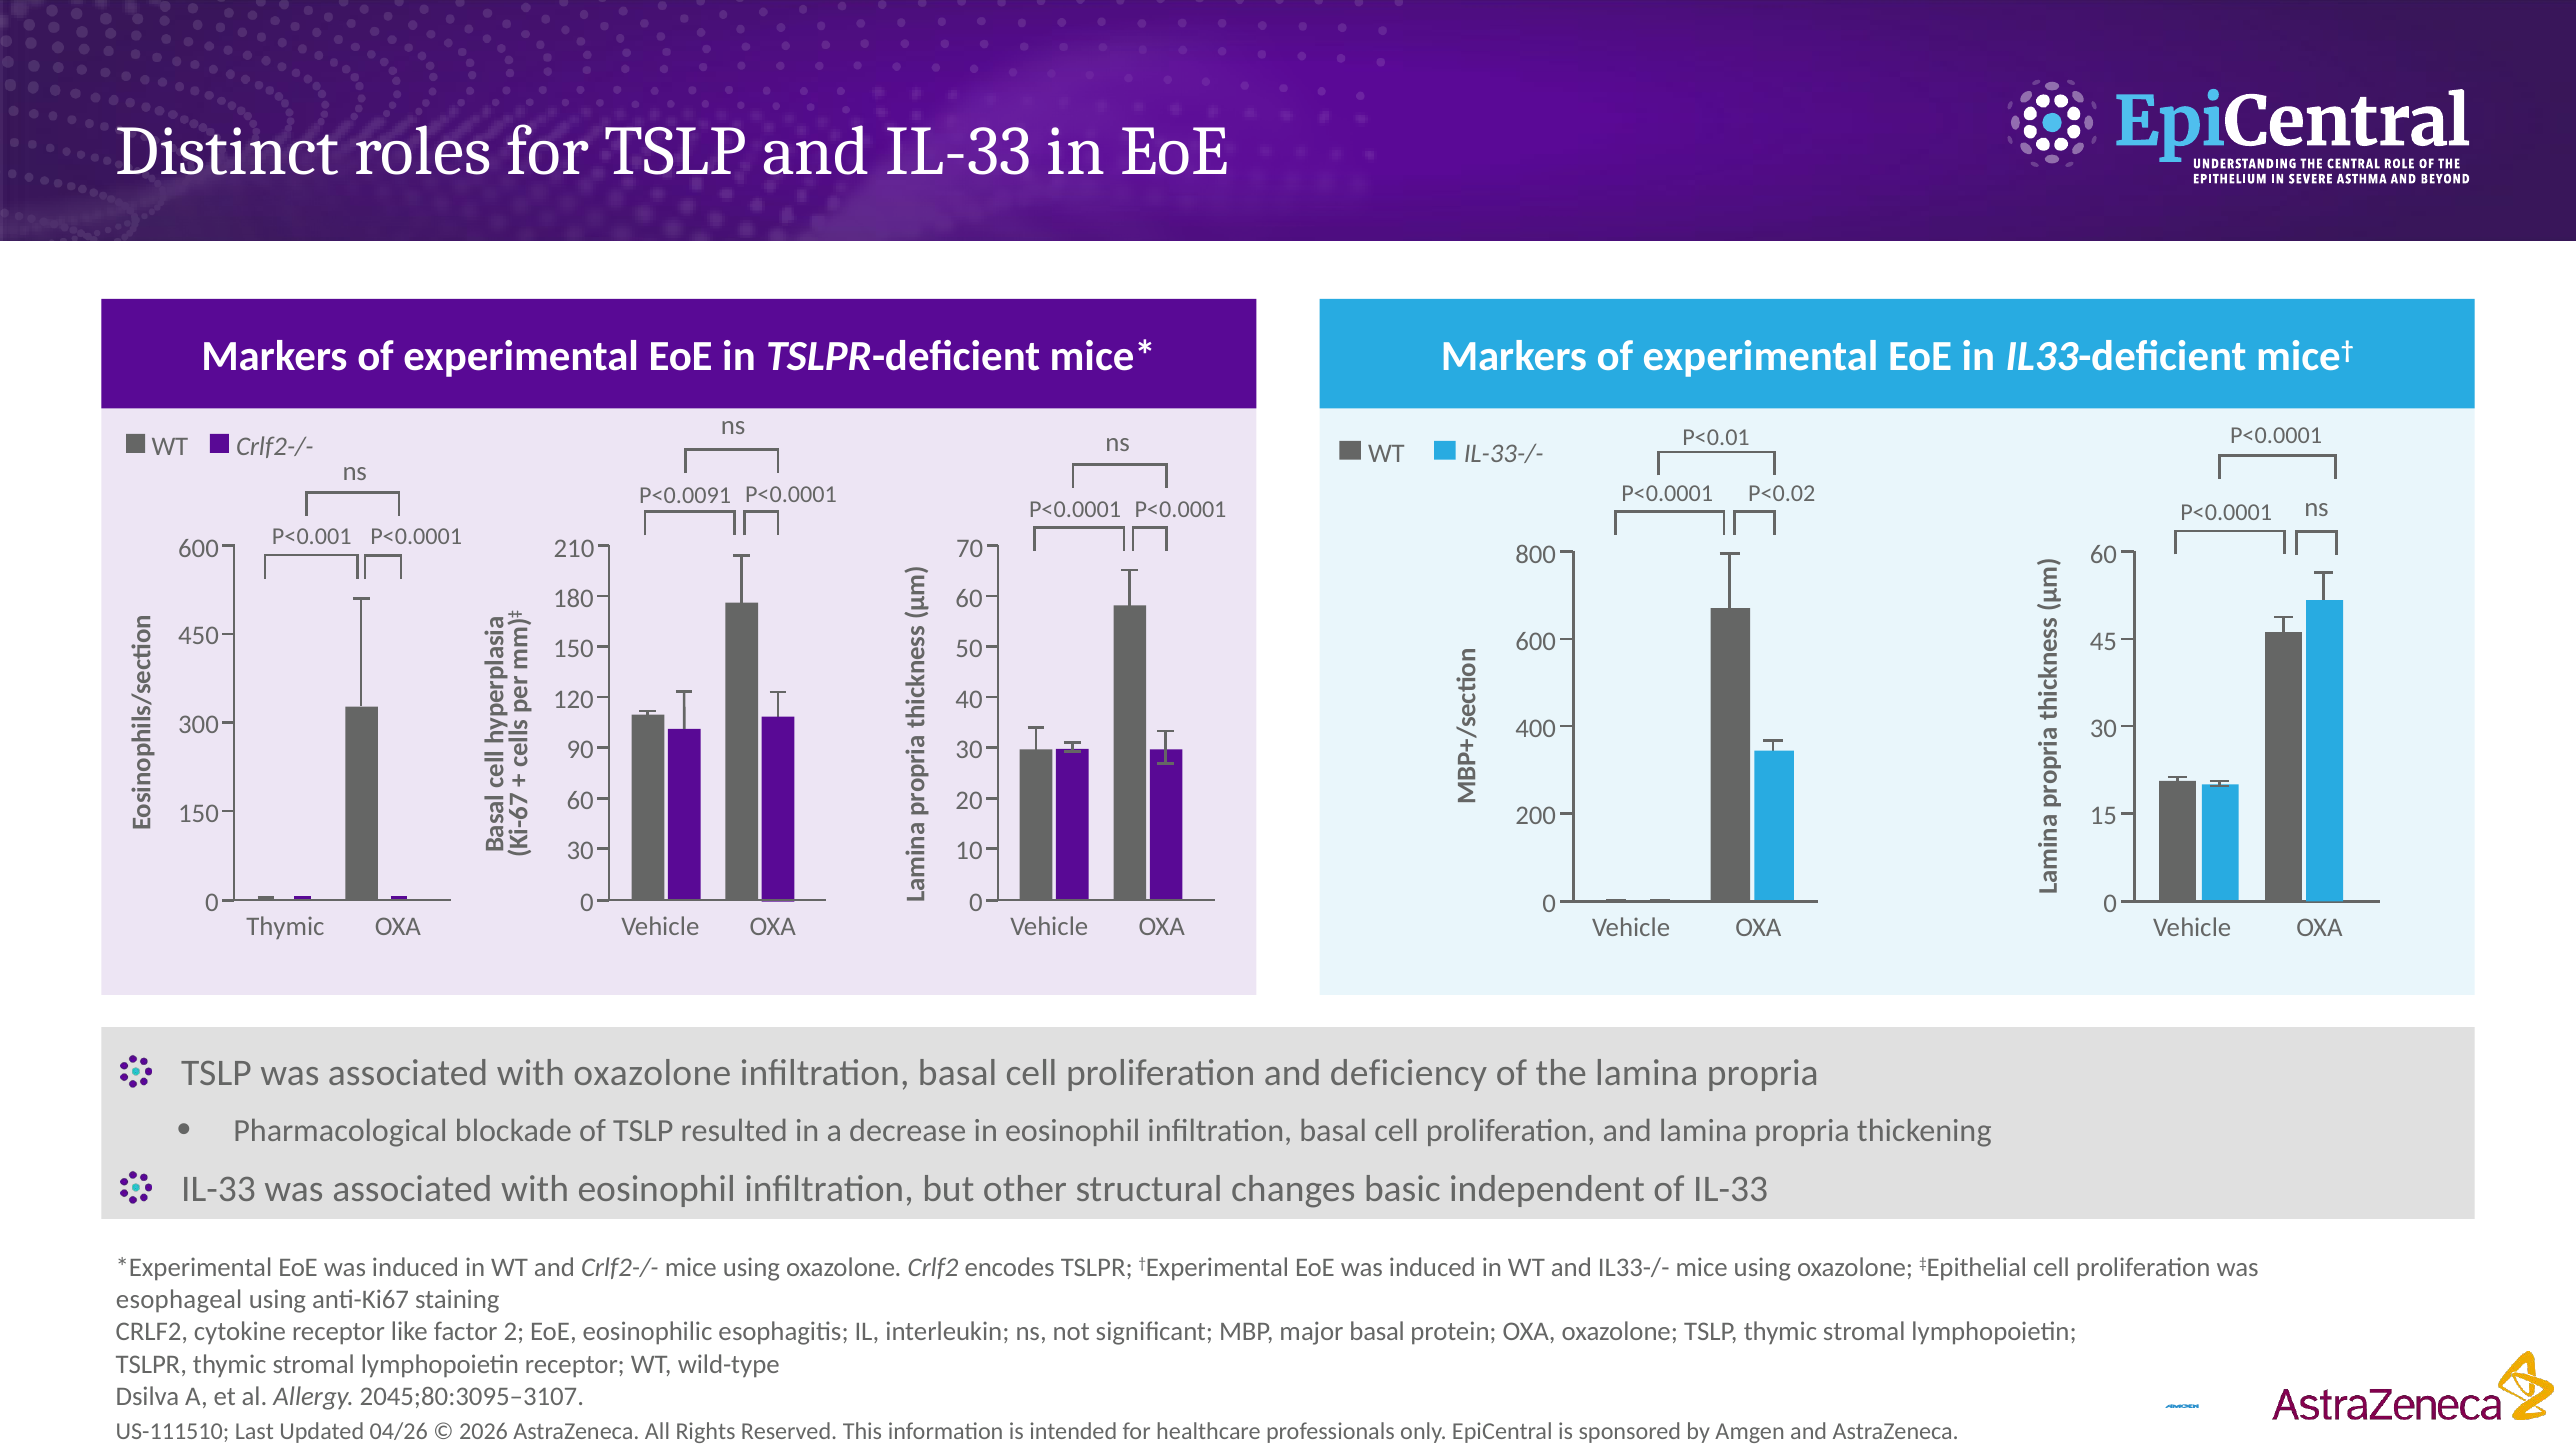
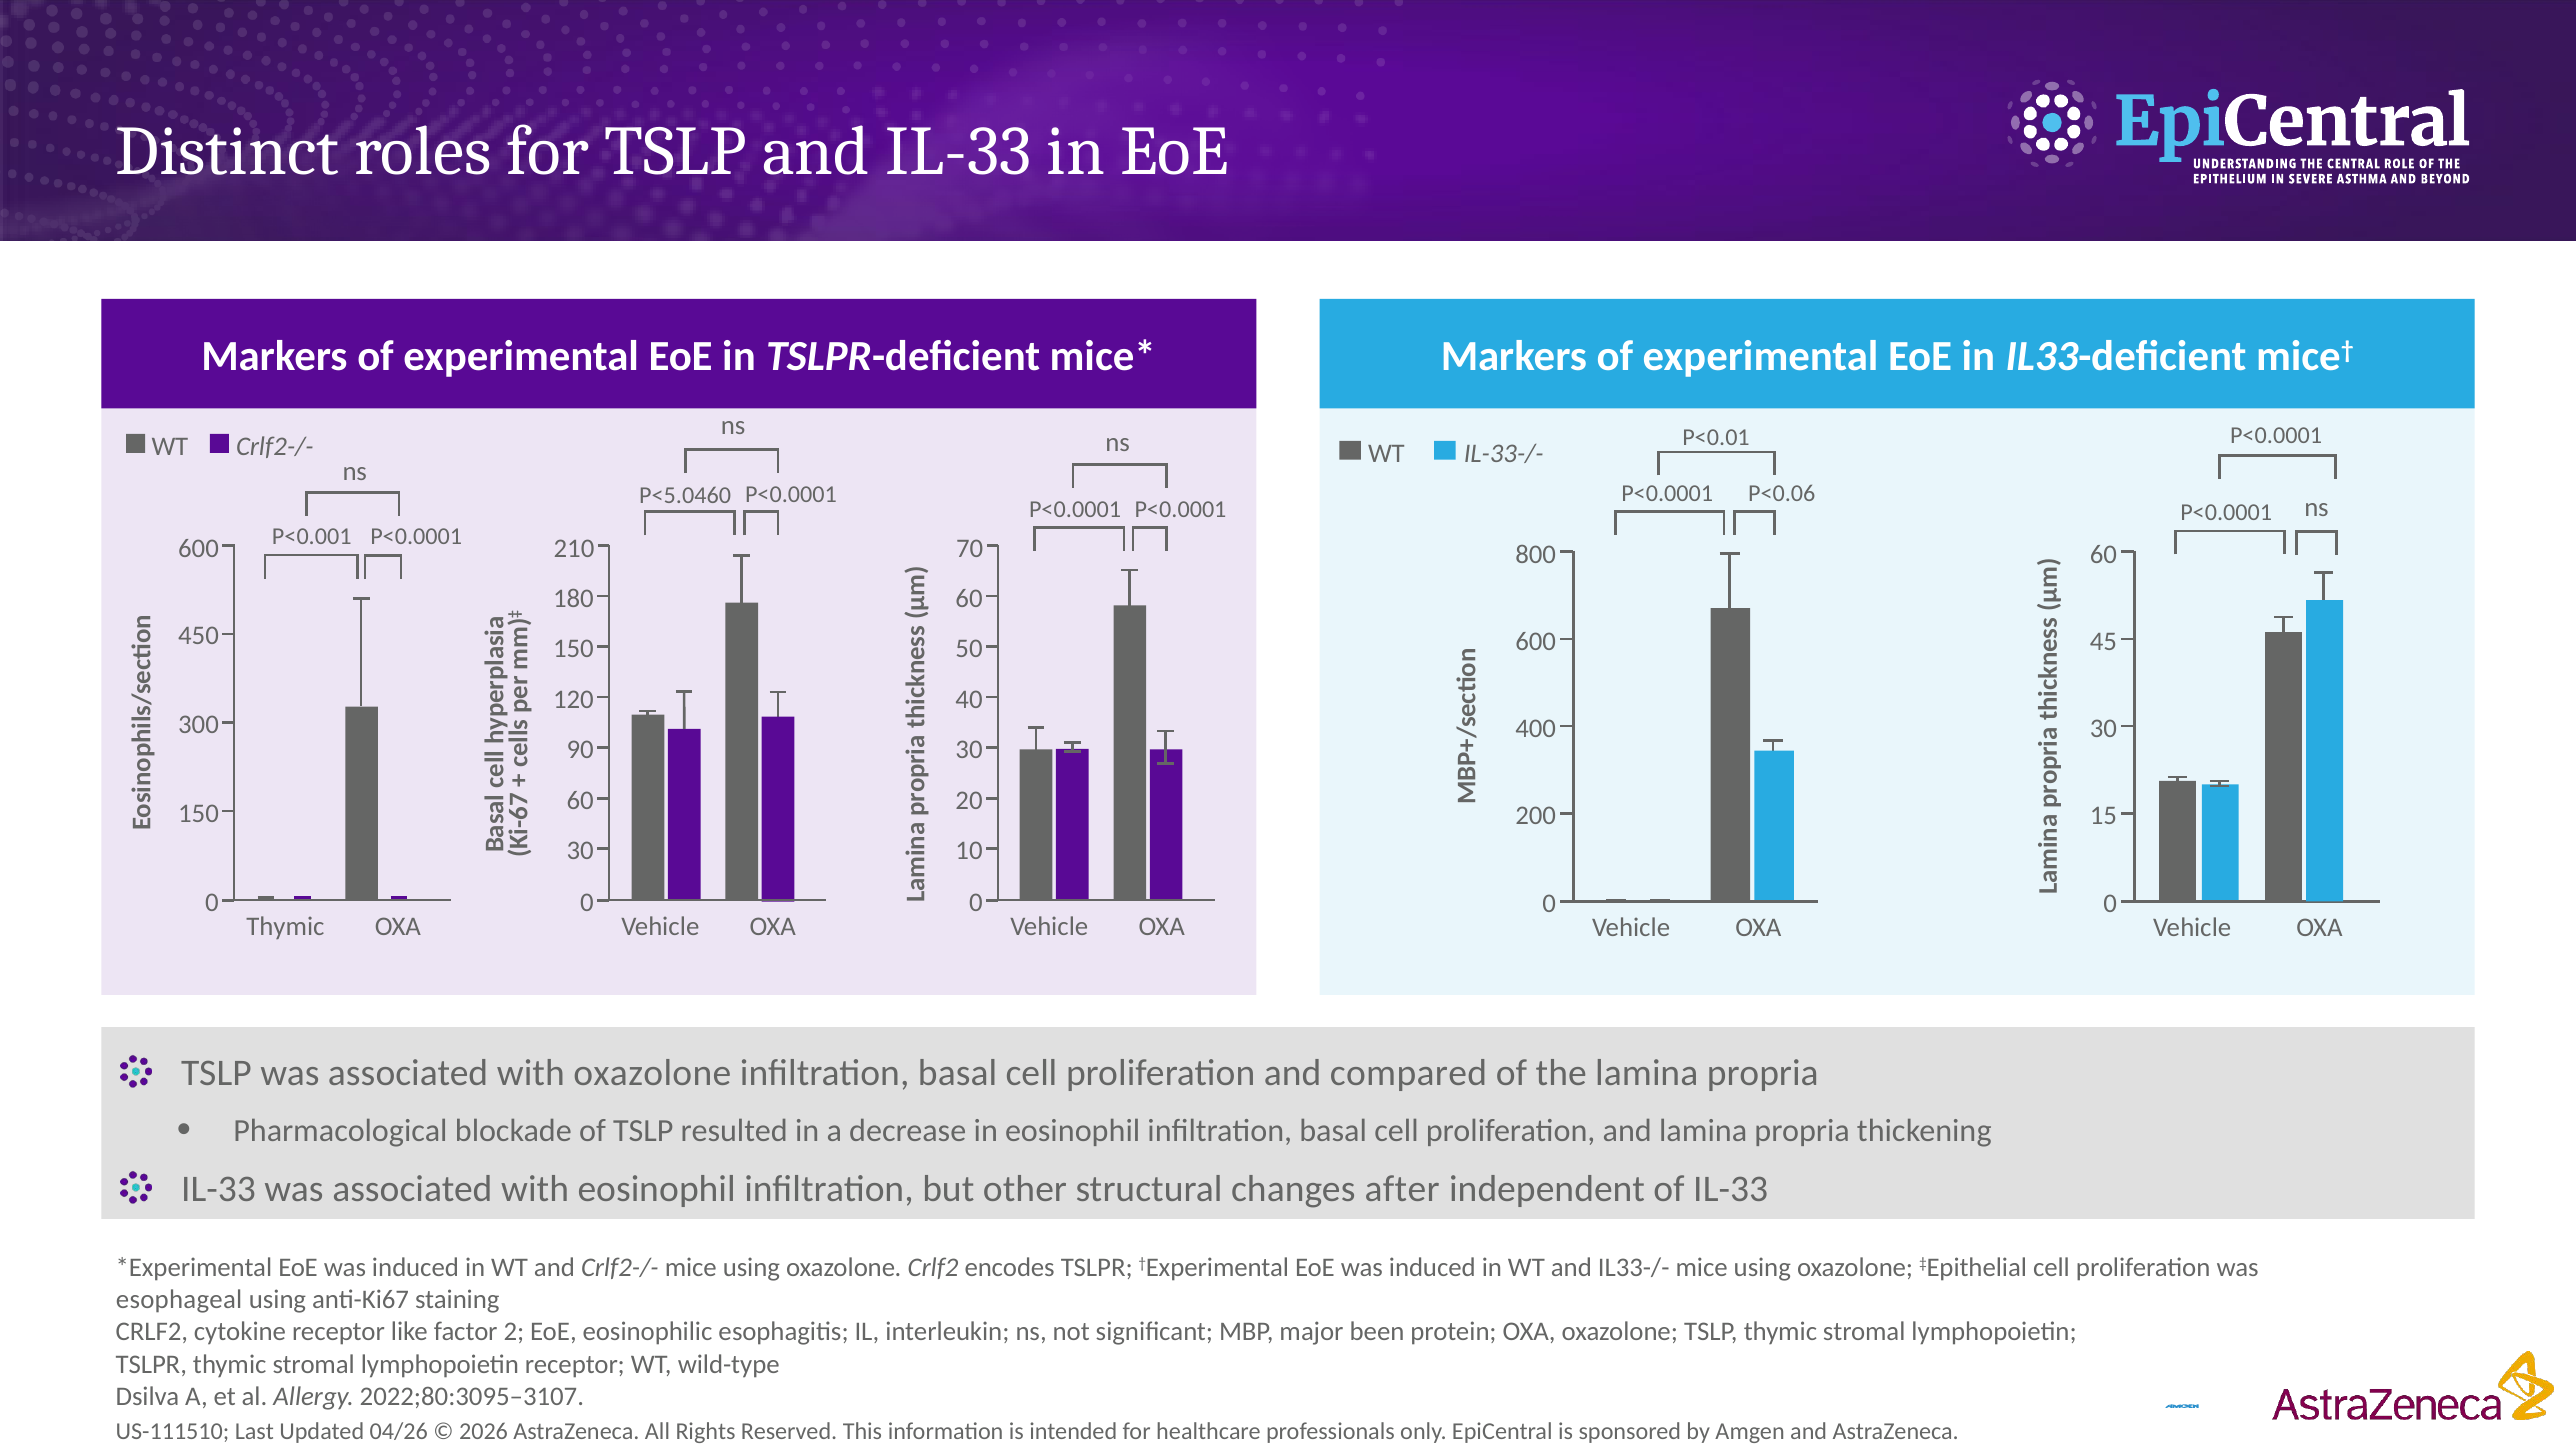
P<0.02: P<0.02 -> P<0.06 (1782, 494)
P<0.0091: P<0.0091 -> P<5.0460 (685, 496)
deficiency: deficiency -> compared (1408, 1073)
basic: basic -> after (1402, 1189)
major basal: basal -> been (1377, 1332)
2045;80:3095–3107: 2045;80:3095–3107 -> 2022;80:3095–3107 (472, 1397)
